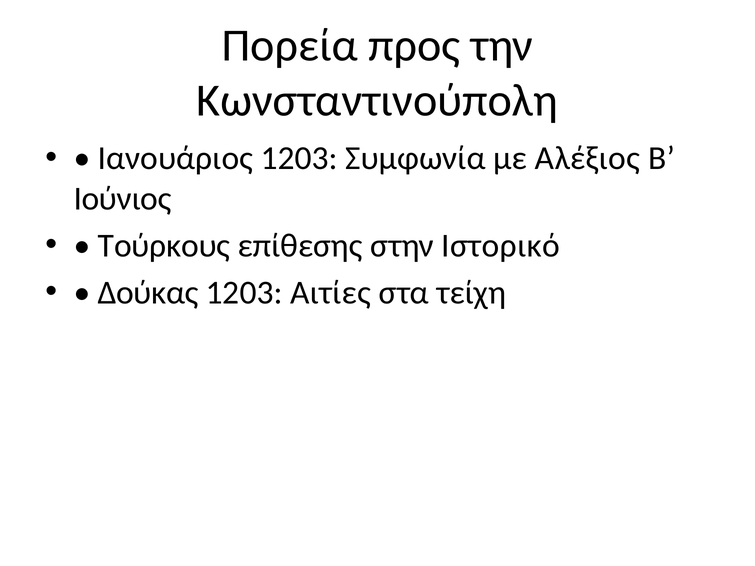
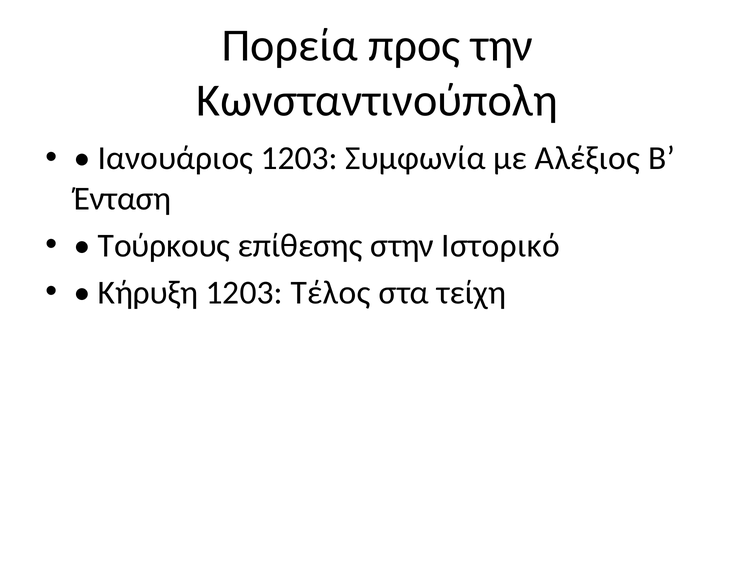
Ιούνιος: Ιούνιος -> Ένταση (123, 199)
Δούκας: Δούκας -> Κήρυξη (148, 293)
Αιτίες: Αιτίες -> Τέλος (331, 293)
